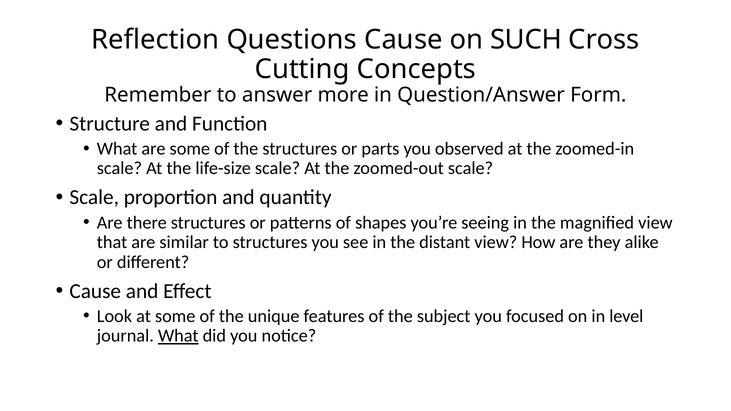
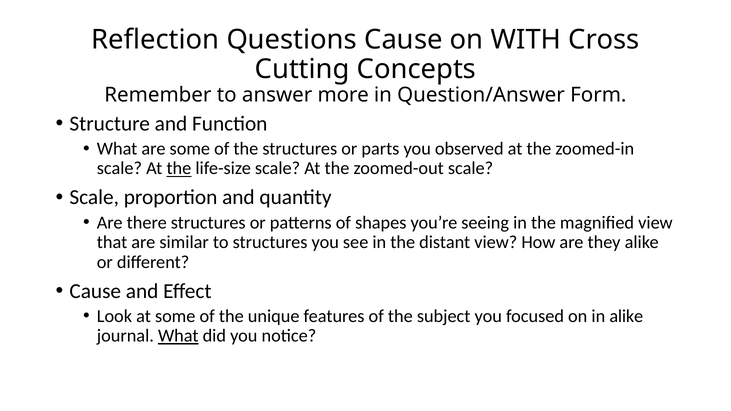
SUCH: SUCH -> WITH (526, 40)
the underline: none -> present (179, 169)
in level: level -> alike (626, 316)
